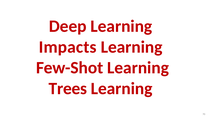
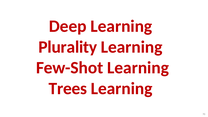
Impacts: Impacts -> Plurality (68, 47)
